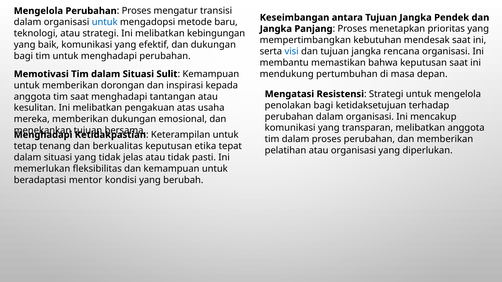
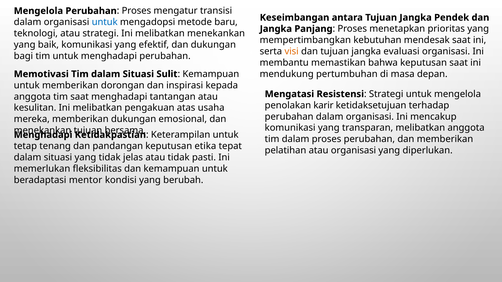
melibatkan kebingungan: kebingungan -> menekankan (216, 33)
visi colour: blue -> orange (292, 51)
rencana: rencana -> evaluasi (402, 51)
penolakan bagi: bagi -> karir (324, 105)
berkualitas: berkualitas -> pandangan (118, 146)
